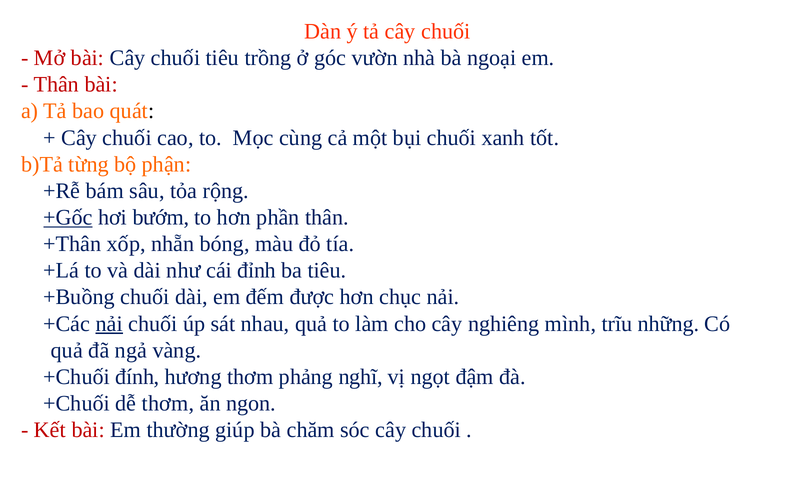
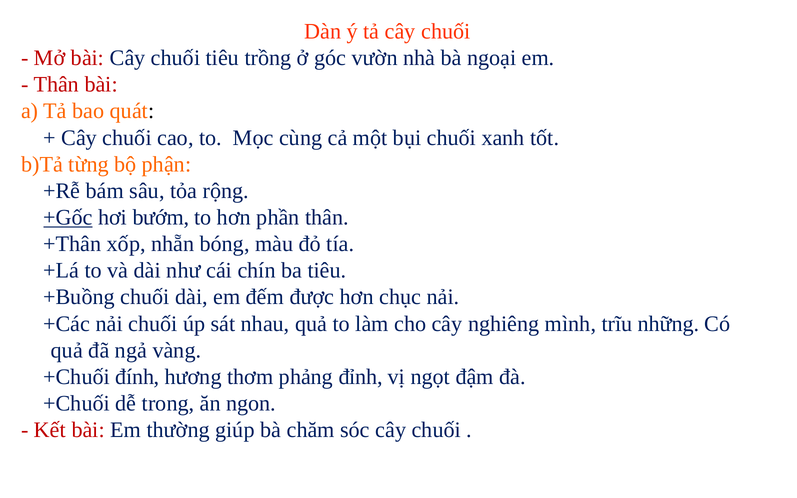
đỉnh: đỉnh -> chín (257, 271)
nải underline: present -> none (109, 324)
nghĩ: nghĩ -> đỉnh (361, 377)
dễ thơm: thơm -> trong (168, 404)
